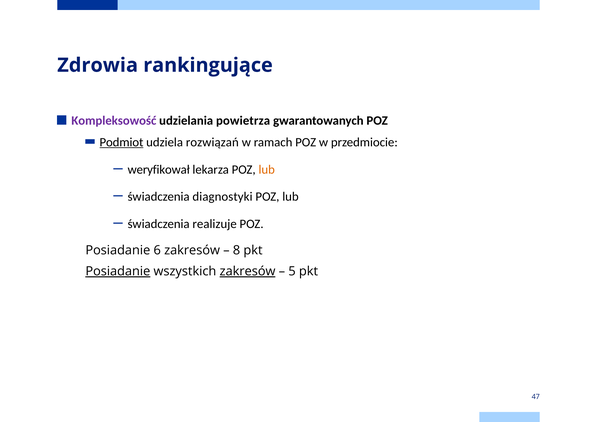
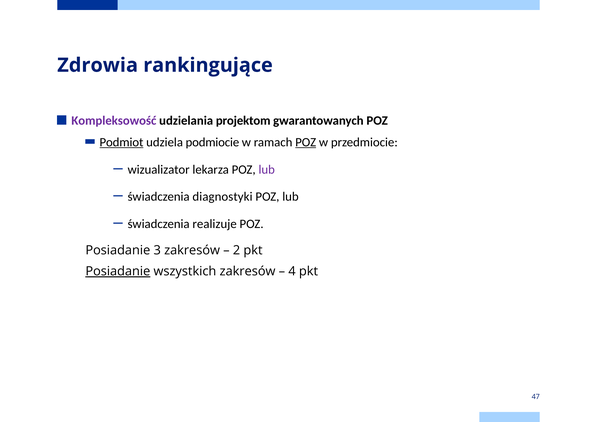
powietrza: powietrza -> projektom (243, 121)
rozwiązań: rozwiązań -> podmiocie (212, 142)
POZ underline: none -> present (306, 142)
weryfikował: weryfikował -> wizualizator (159, 170)
lub colour: orange -> purple (267, 170)
6: 6 -> 3 (157, 250)
8: 8 -> 2 (237, 250)
zakresów underline: present -> none (248, 271)
5: 5 -> 4 (292, 271)
